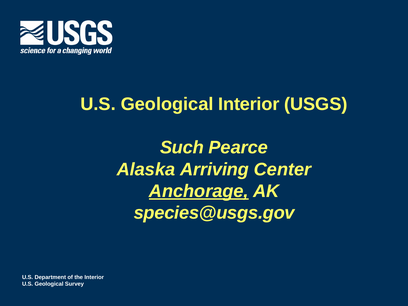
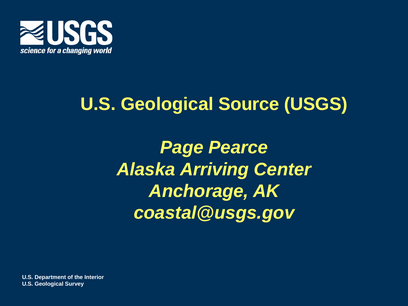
Geological Interior: Interior -> Source (249, 104)
Such: Such -> Page (182, 148)
Anchorage underline: present -> none (199, 191)
species@usgs.gov: species@usgs.gov -> coastal@usgs.gov (214, 213)
